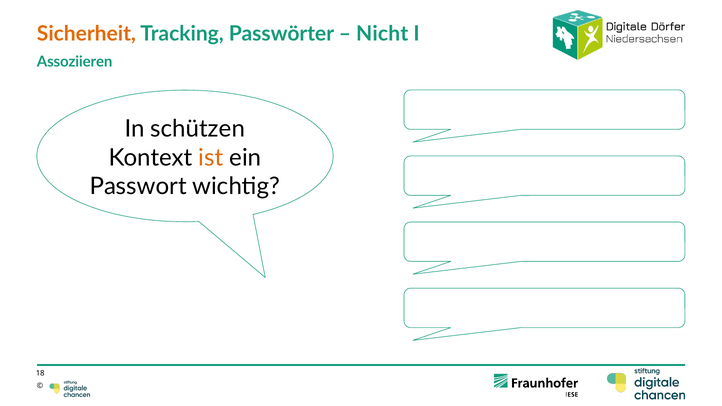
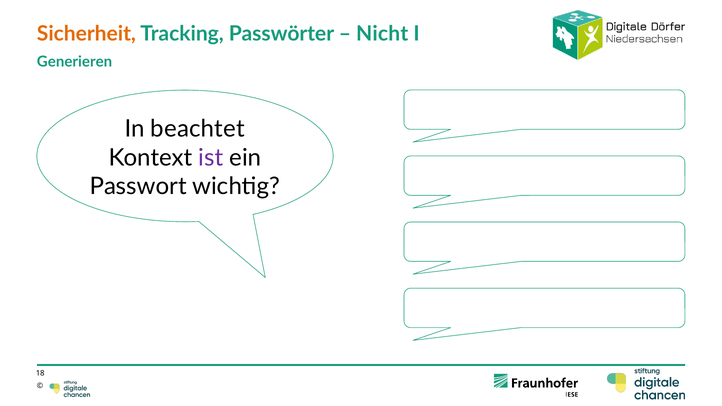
Assoziieren: Assoziieren -> Generieren (75, 62)
schützen: schützen -> beachtet (198, 129)
ist colour: orange -> purple (211, 158)
